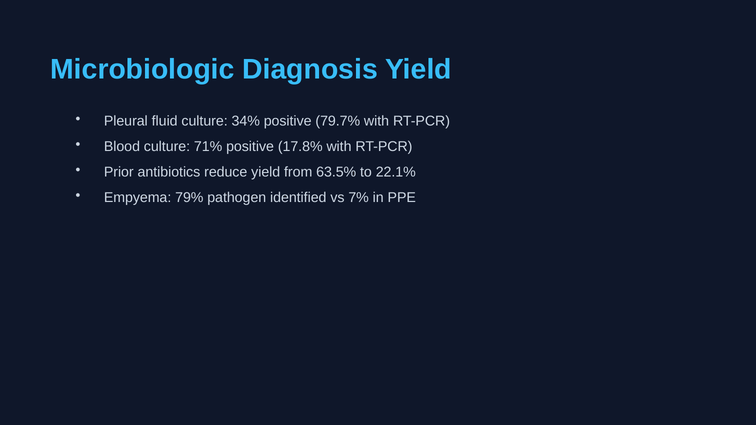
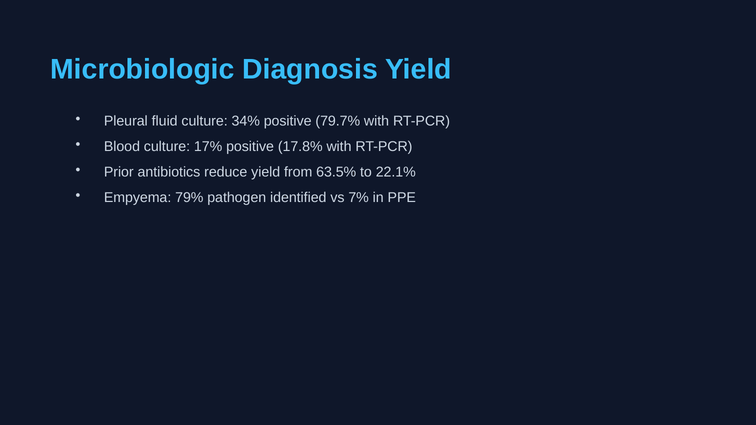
71%: 71% -> 17% (208, 147)
